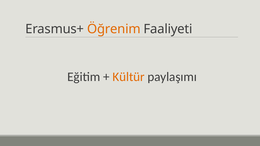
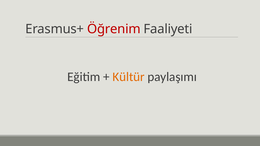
Öğrenim colour: orange -> red (114, 29)
